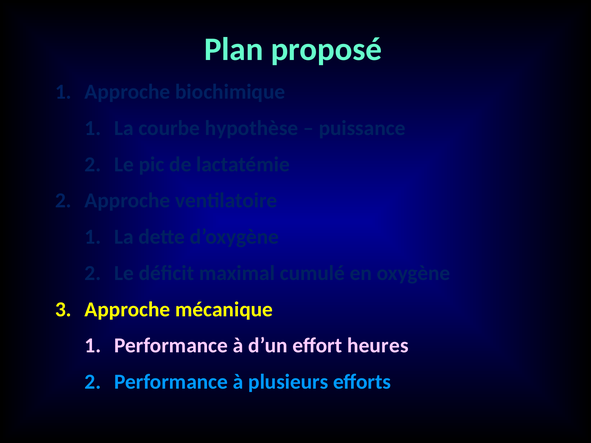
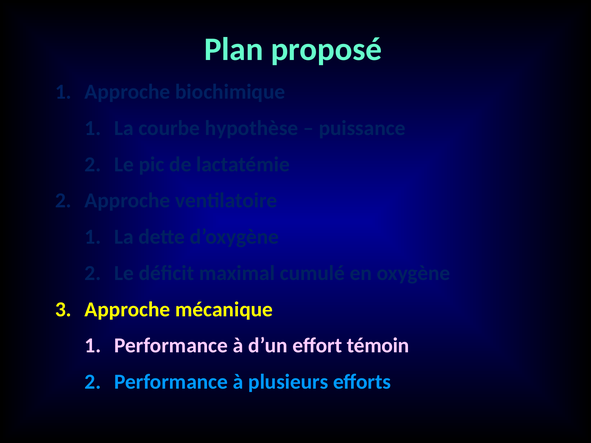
heures: heures -> témoin (378, 346)
